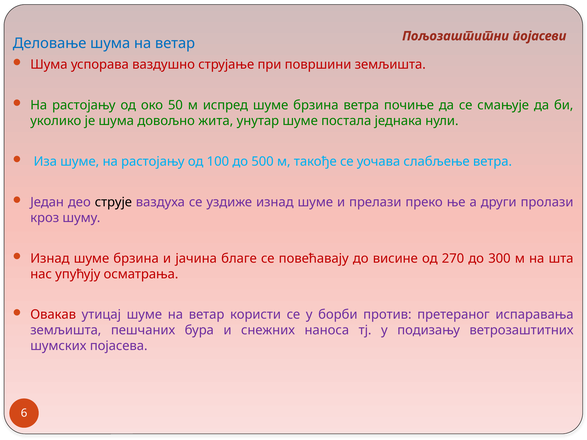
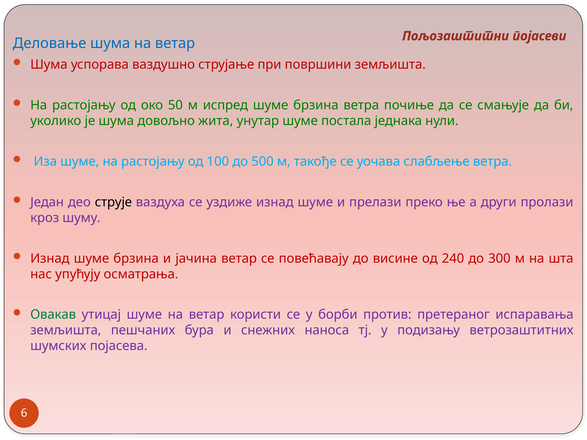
јачина благе: благе -> ветар (239, 259)
270: 270 -> 240 (453, 259)
Овакав colour: red -> green (53, 315)
